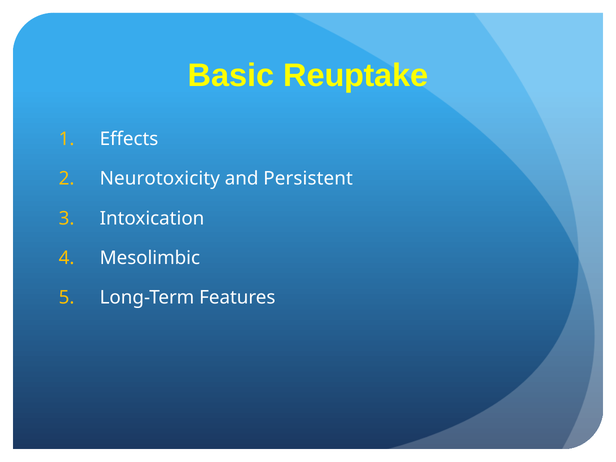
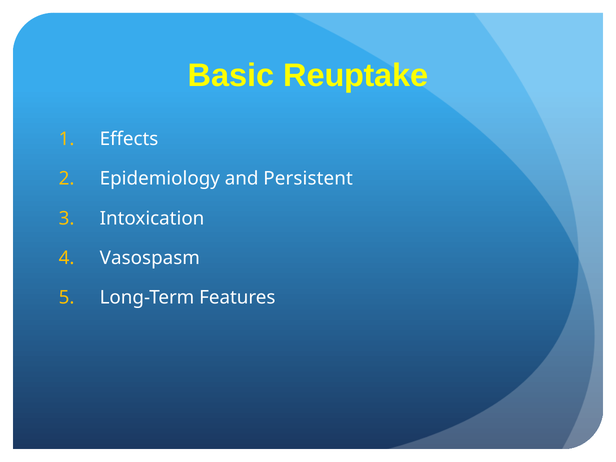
Neurotoxicity: Neurotoxicity -> Epidemiology (160, 179)
Mesolimbic: Mesolimbic -> Vasospasm (150, 258)
